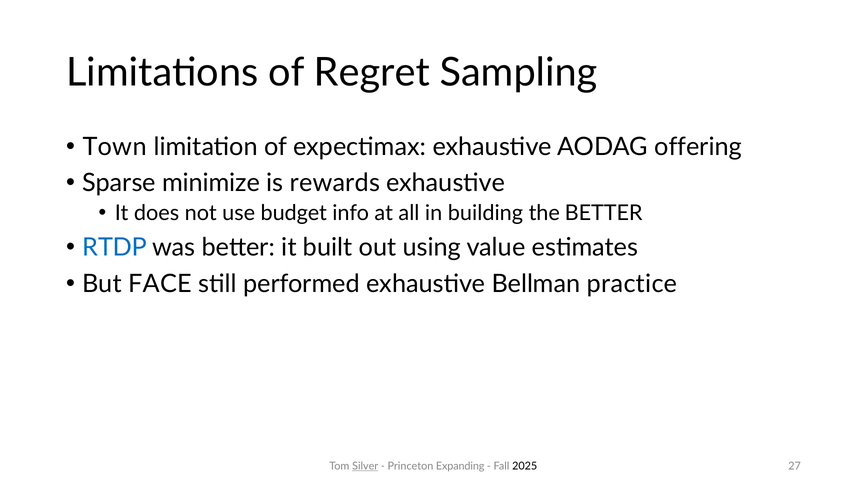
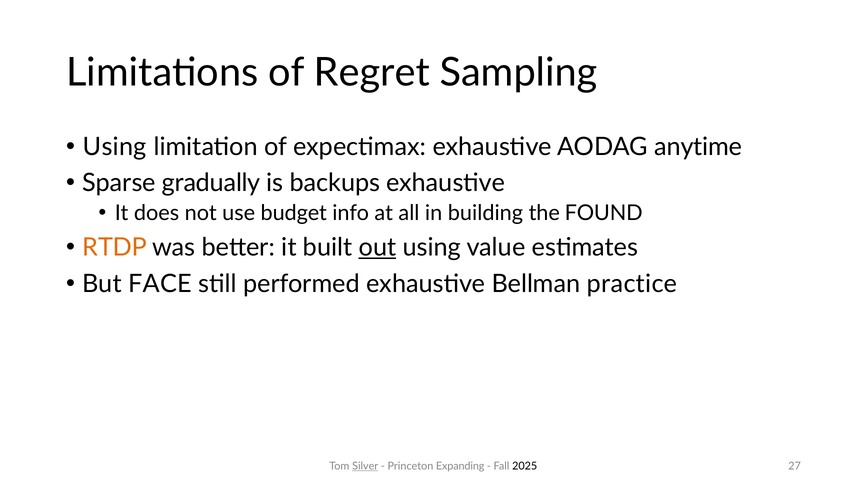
Town: Town -> Using (115, 147)
offering: offering -> anytime (698, 147)
minimize: minimize -> gradually (211, 183)
rewards: rewards -> backups (335, 183)
the BETTER: BETTER -> FOUND (604, 213)
RTDP colour: blue -> orange (115, 247)
out underline: none -> present (377, 247)
